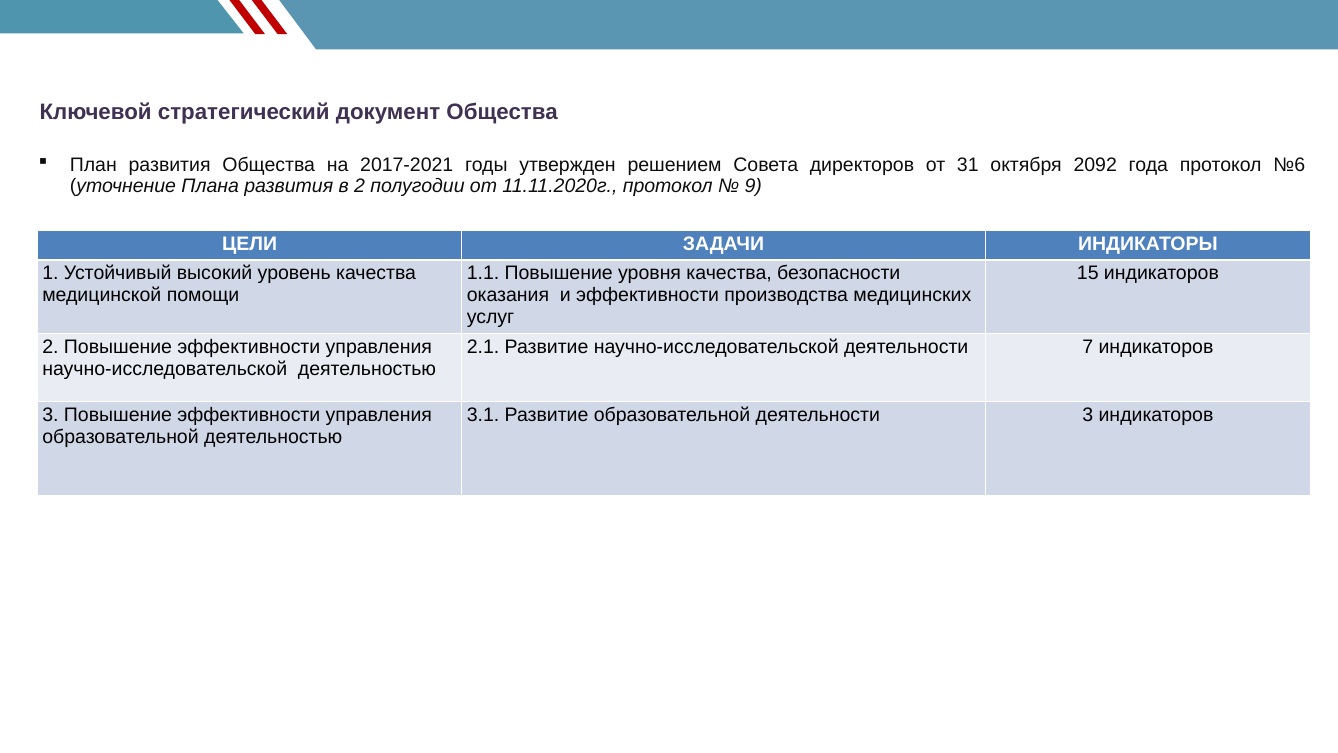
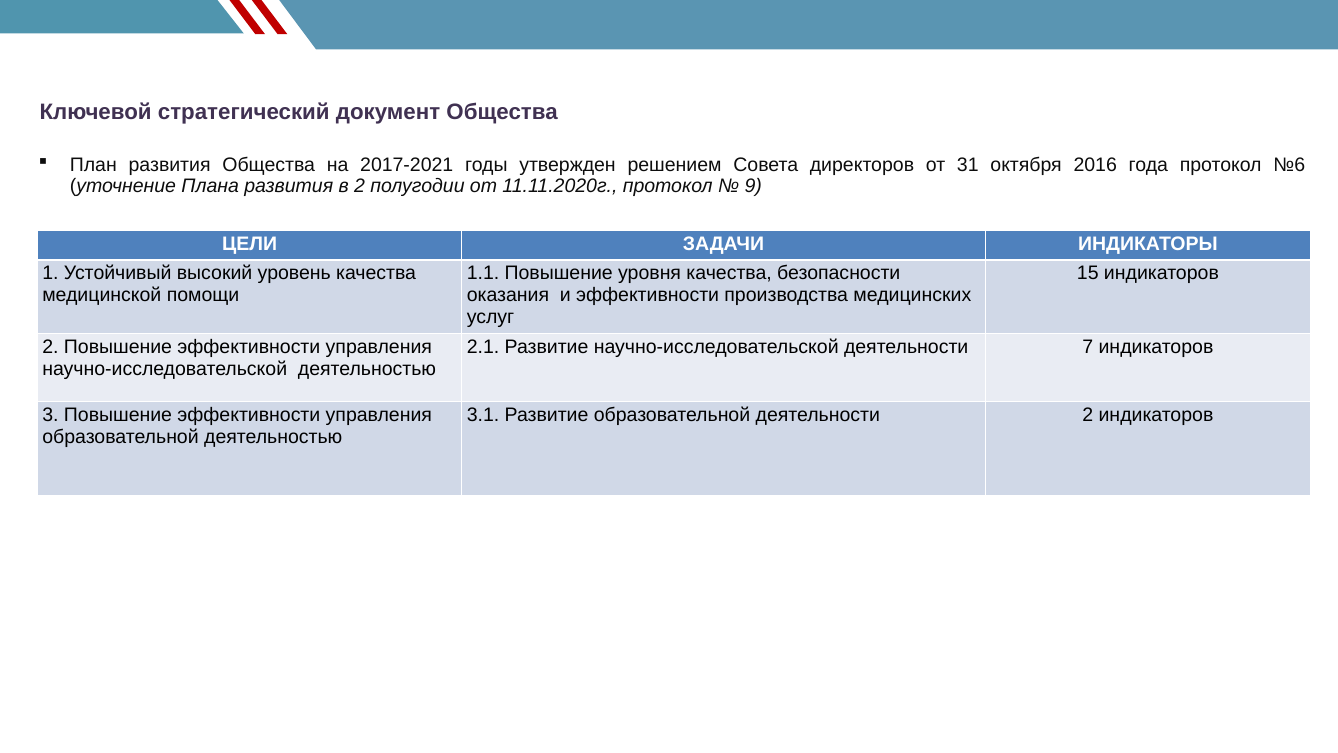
2092: 2092 -> 2016 (1095, 165)
деятельности 3: 3 -> 2 (1088, 415)
